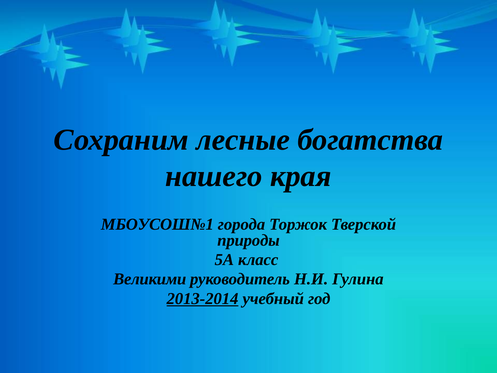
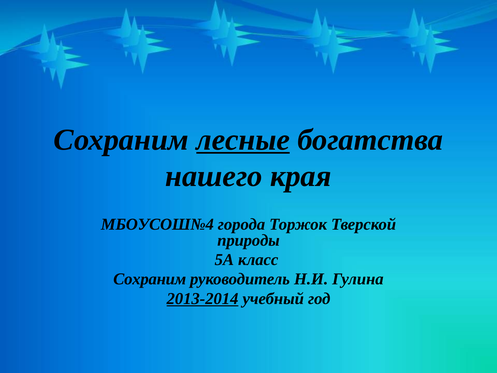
лесные underline: none -> present (243, 140)
МБОУСОШ№1: МБОУСОШ№1 -> МБОУСОШ№4 (157, 224)
Великими: Великими -> Сохраним (150, 279)
